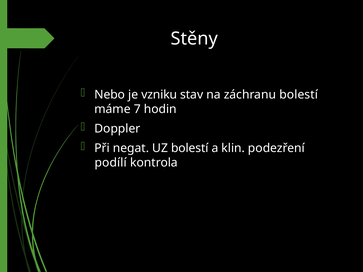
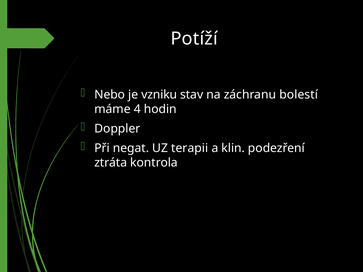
Stěny: Stěny -> Potíží (194, 39)
7: 7 -> 4 (137, 109)
UZ bolestí: bolestí -> terapii (190, 148)
podílí: podílí -> ztráta (111, 163)
